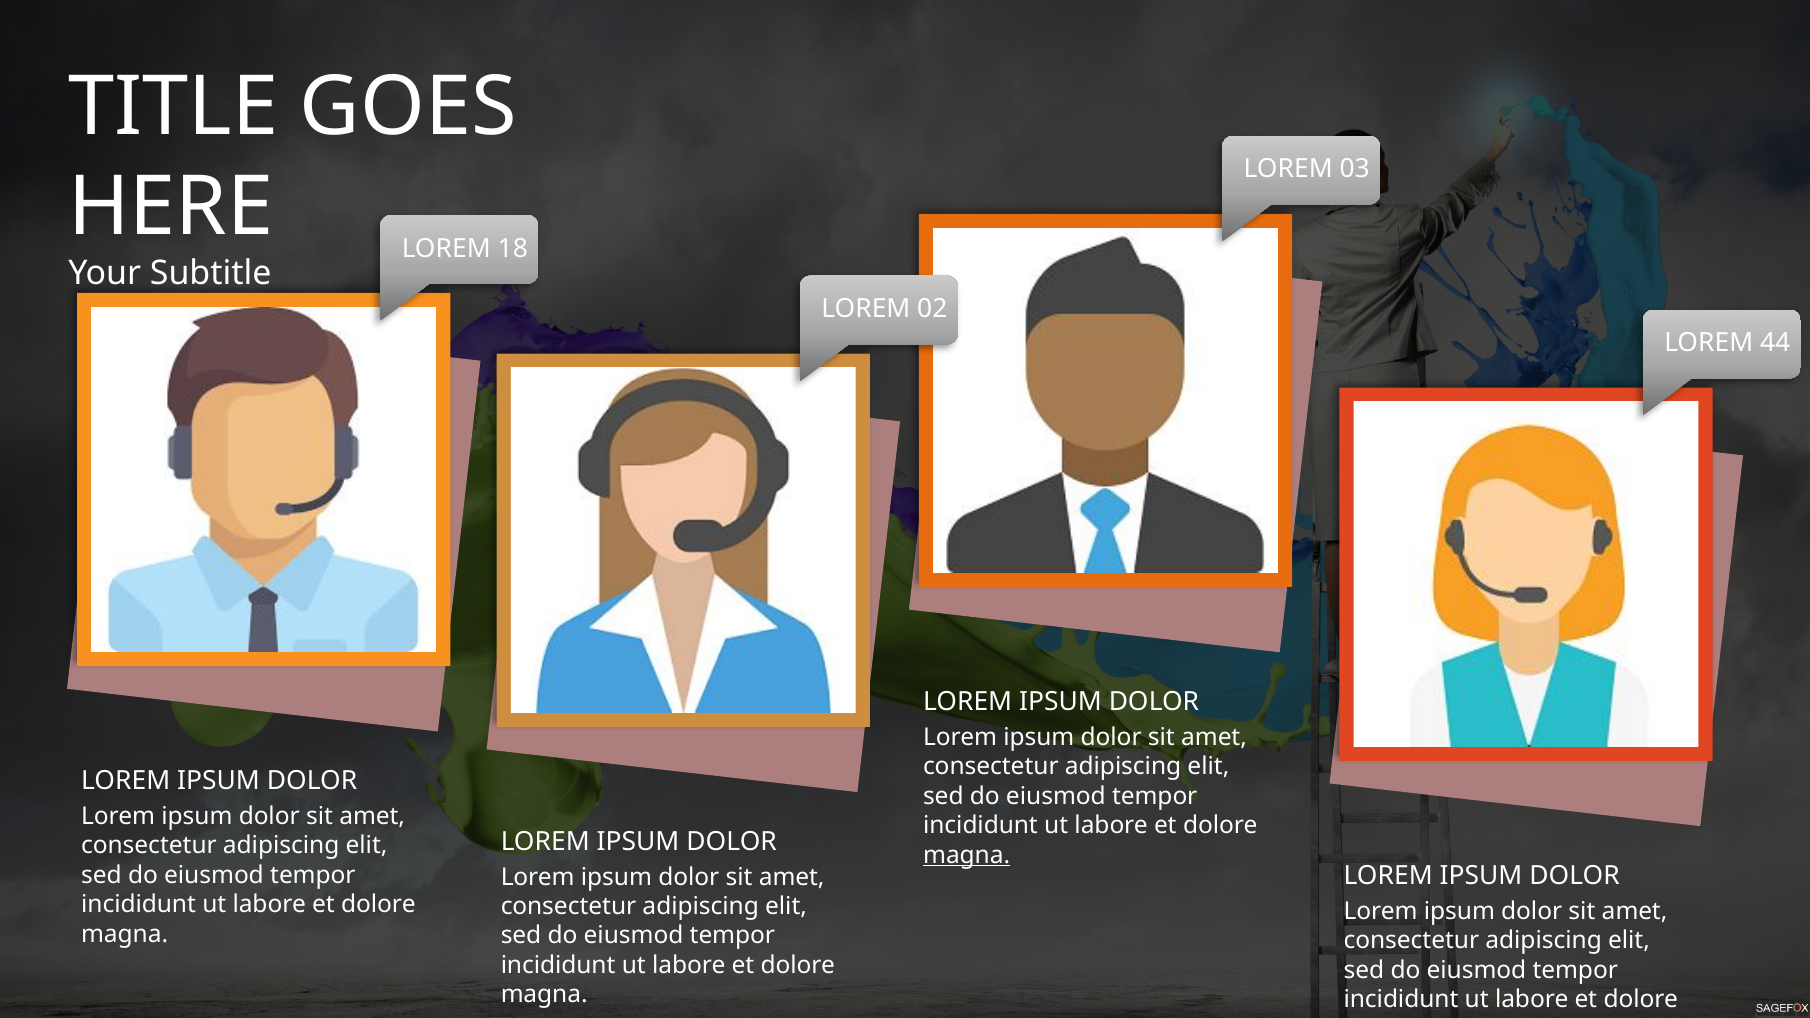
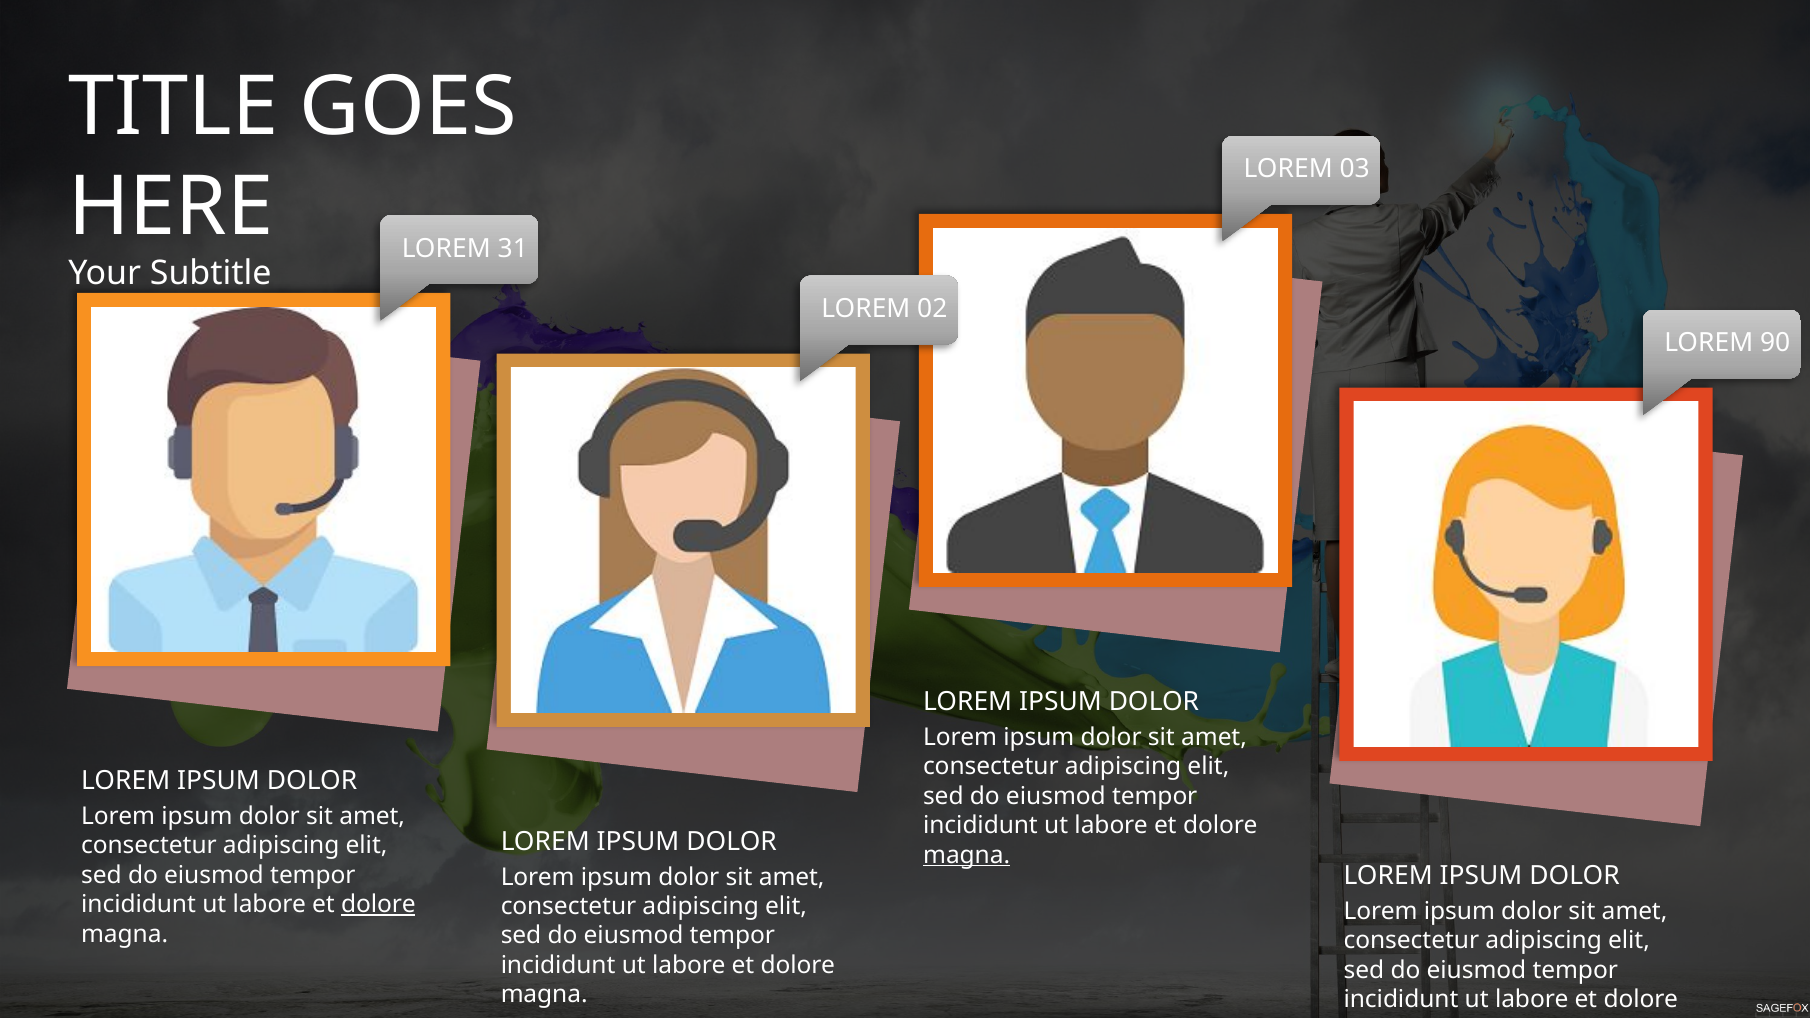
18: 18 -> 31 (513, 248)
44: 44 -> 90 (1775, 343)
dolore underline: none -> present (378, 905)
